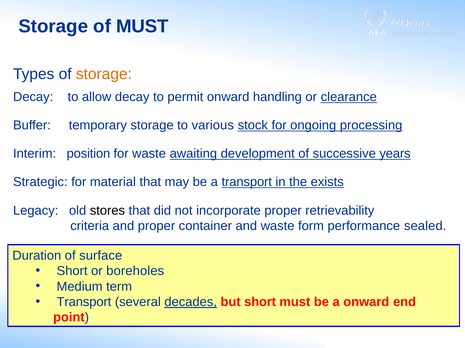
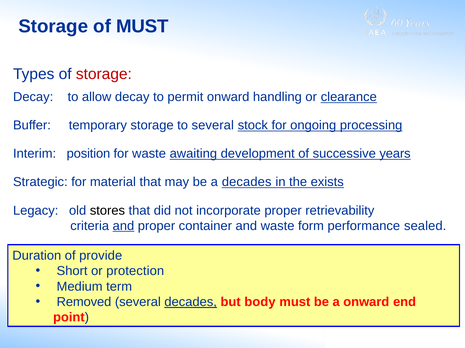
storage colour: orange -> red (104, 74)
to various: various -> several (213, 126)
a transport: transport -> decades (247, 182)
and underline: none -> present (123, 226)
surface: surface -> provide (101, 256)
boreholes: boreholes -> protection (135, 272)
Transport: Transport -> Removed (84, 303)
but short: short -> body (260, 303)
